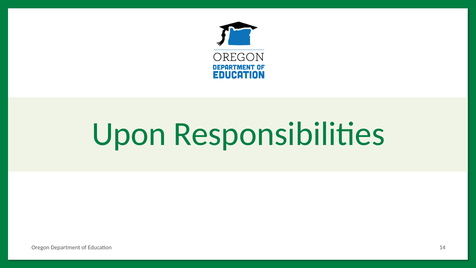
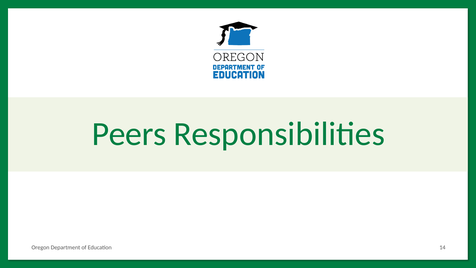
Upon: Upon -> Peers (129, 134)
